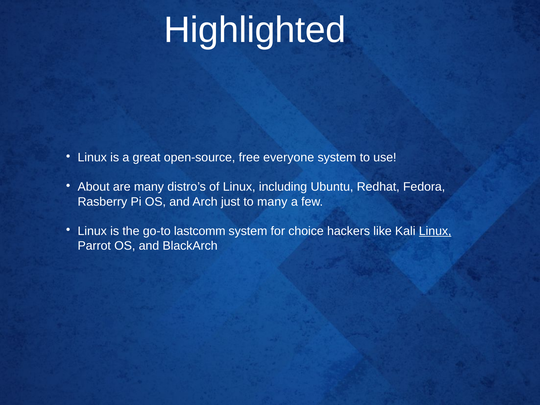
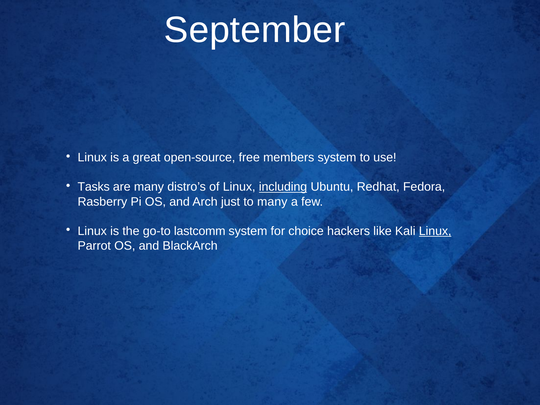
Highlighted: Highlighted -> September (255, 30)
everyone: everyone -> members (289, 158)
About: About -> Tasks (94, 187)
including underline: none -> present (283, 187)
